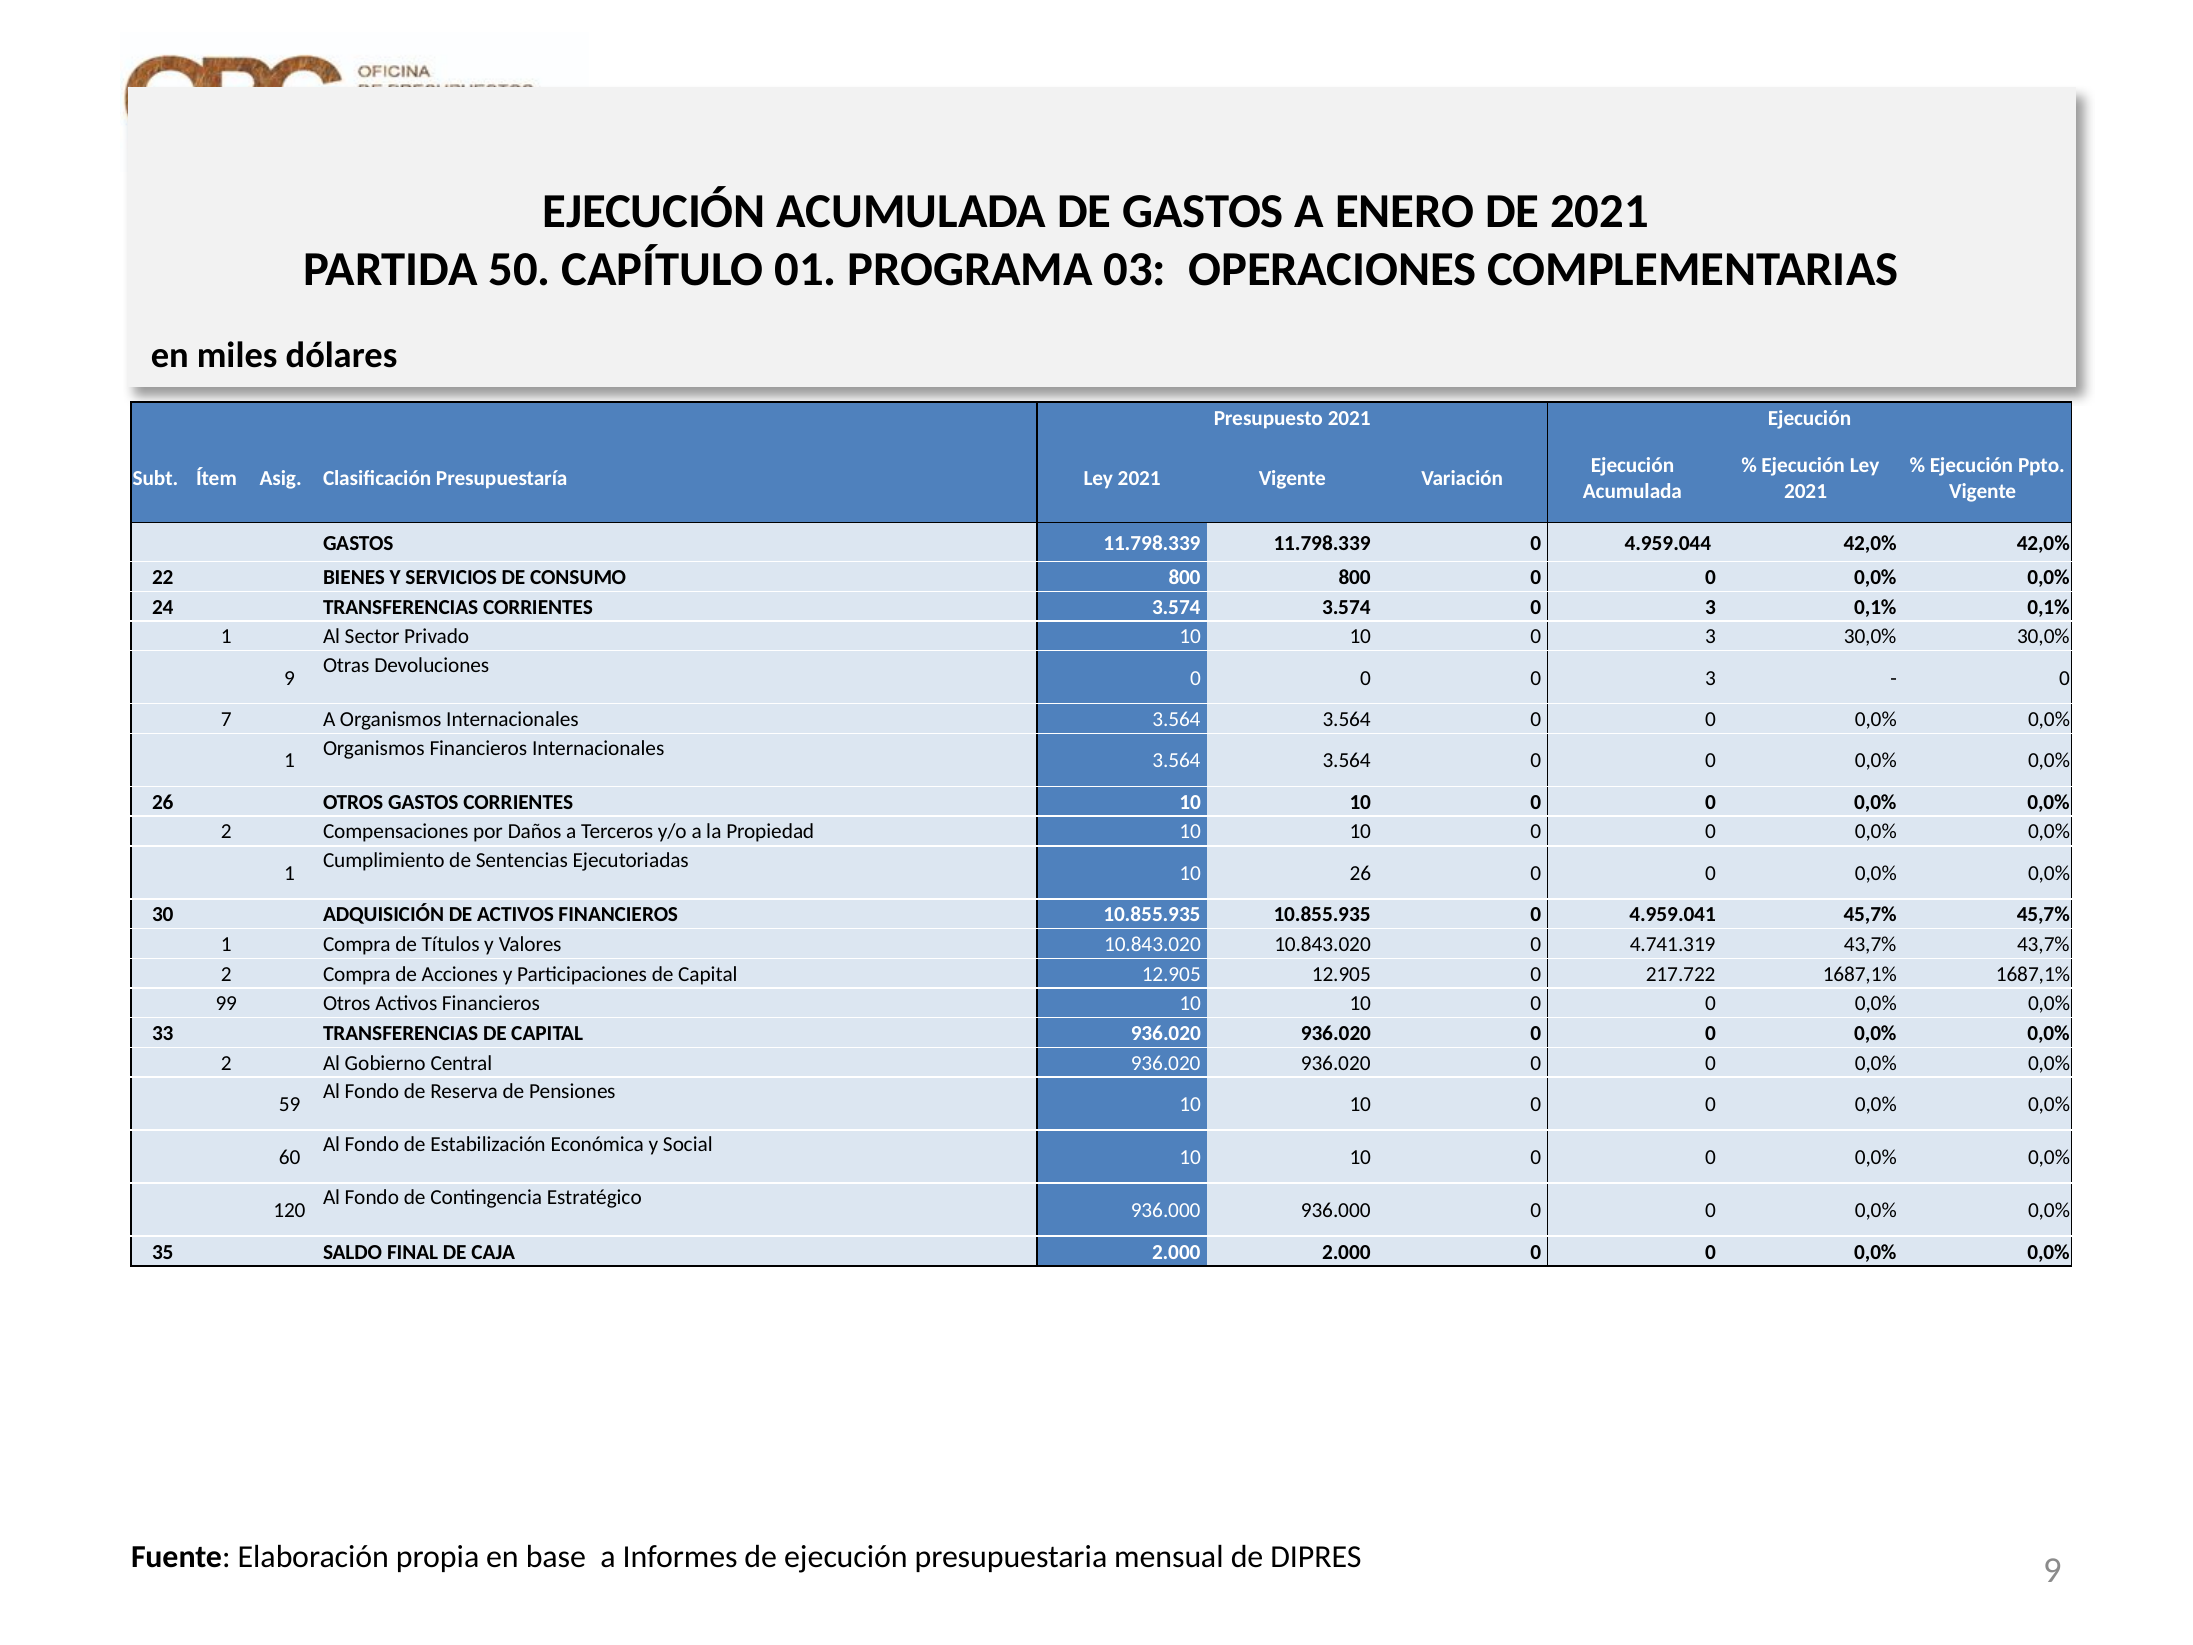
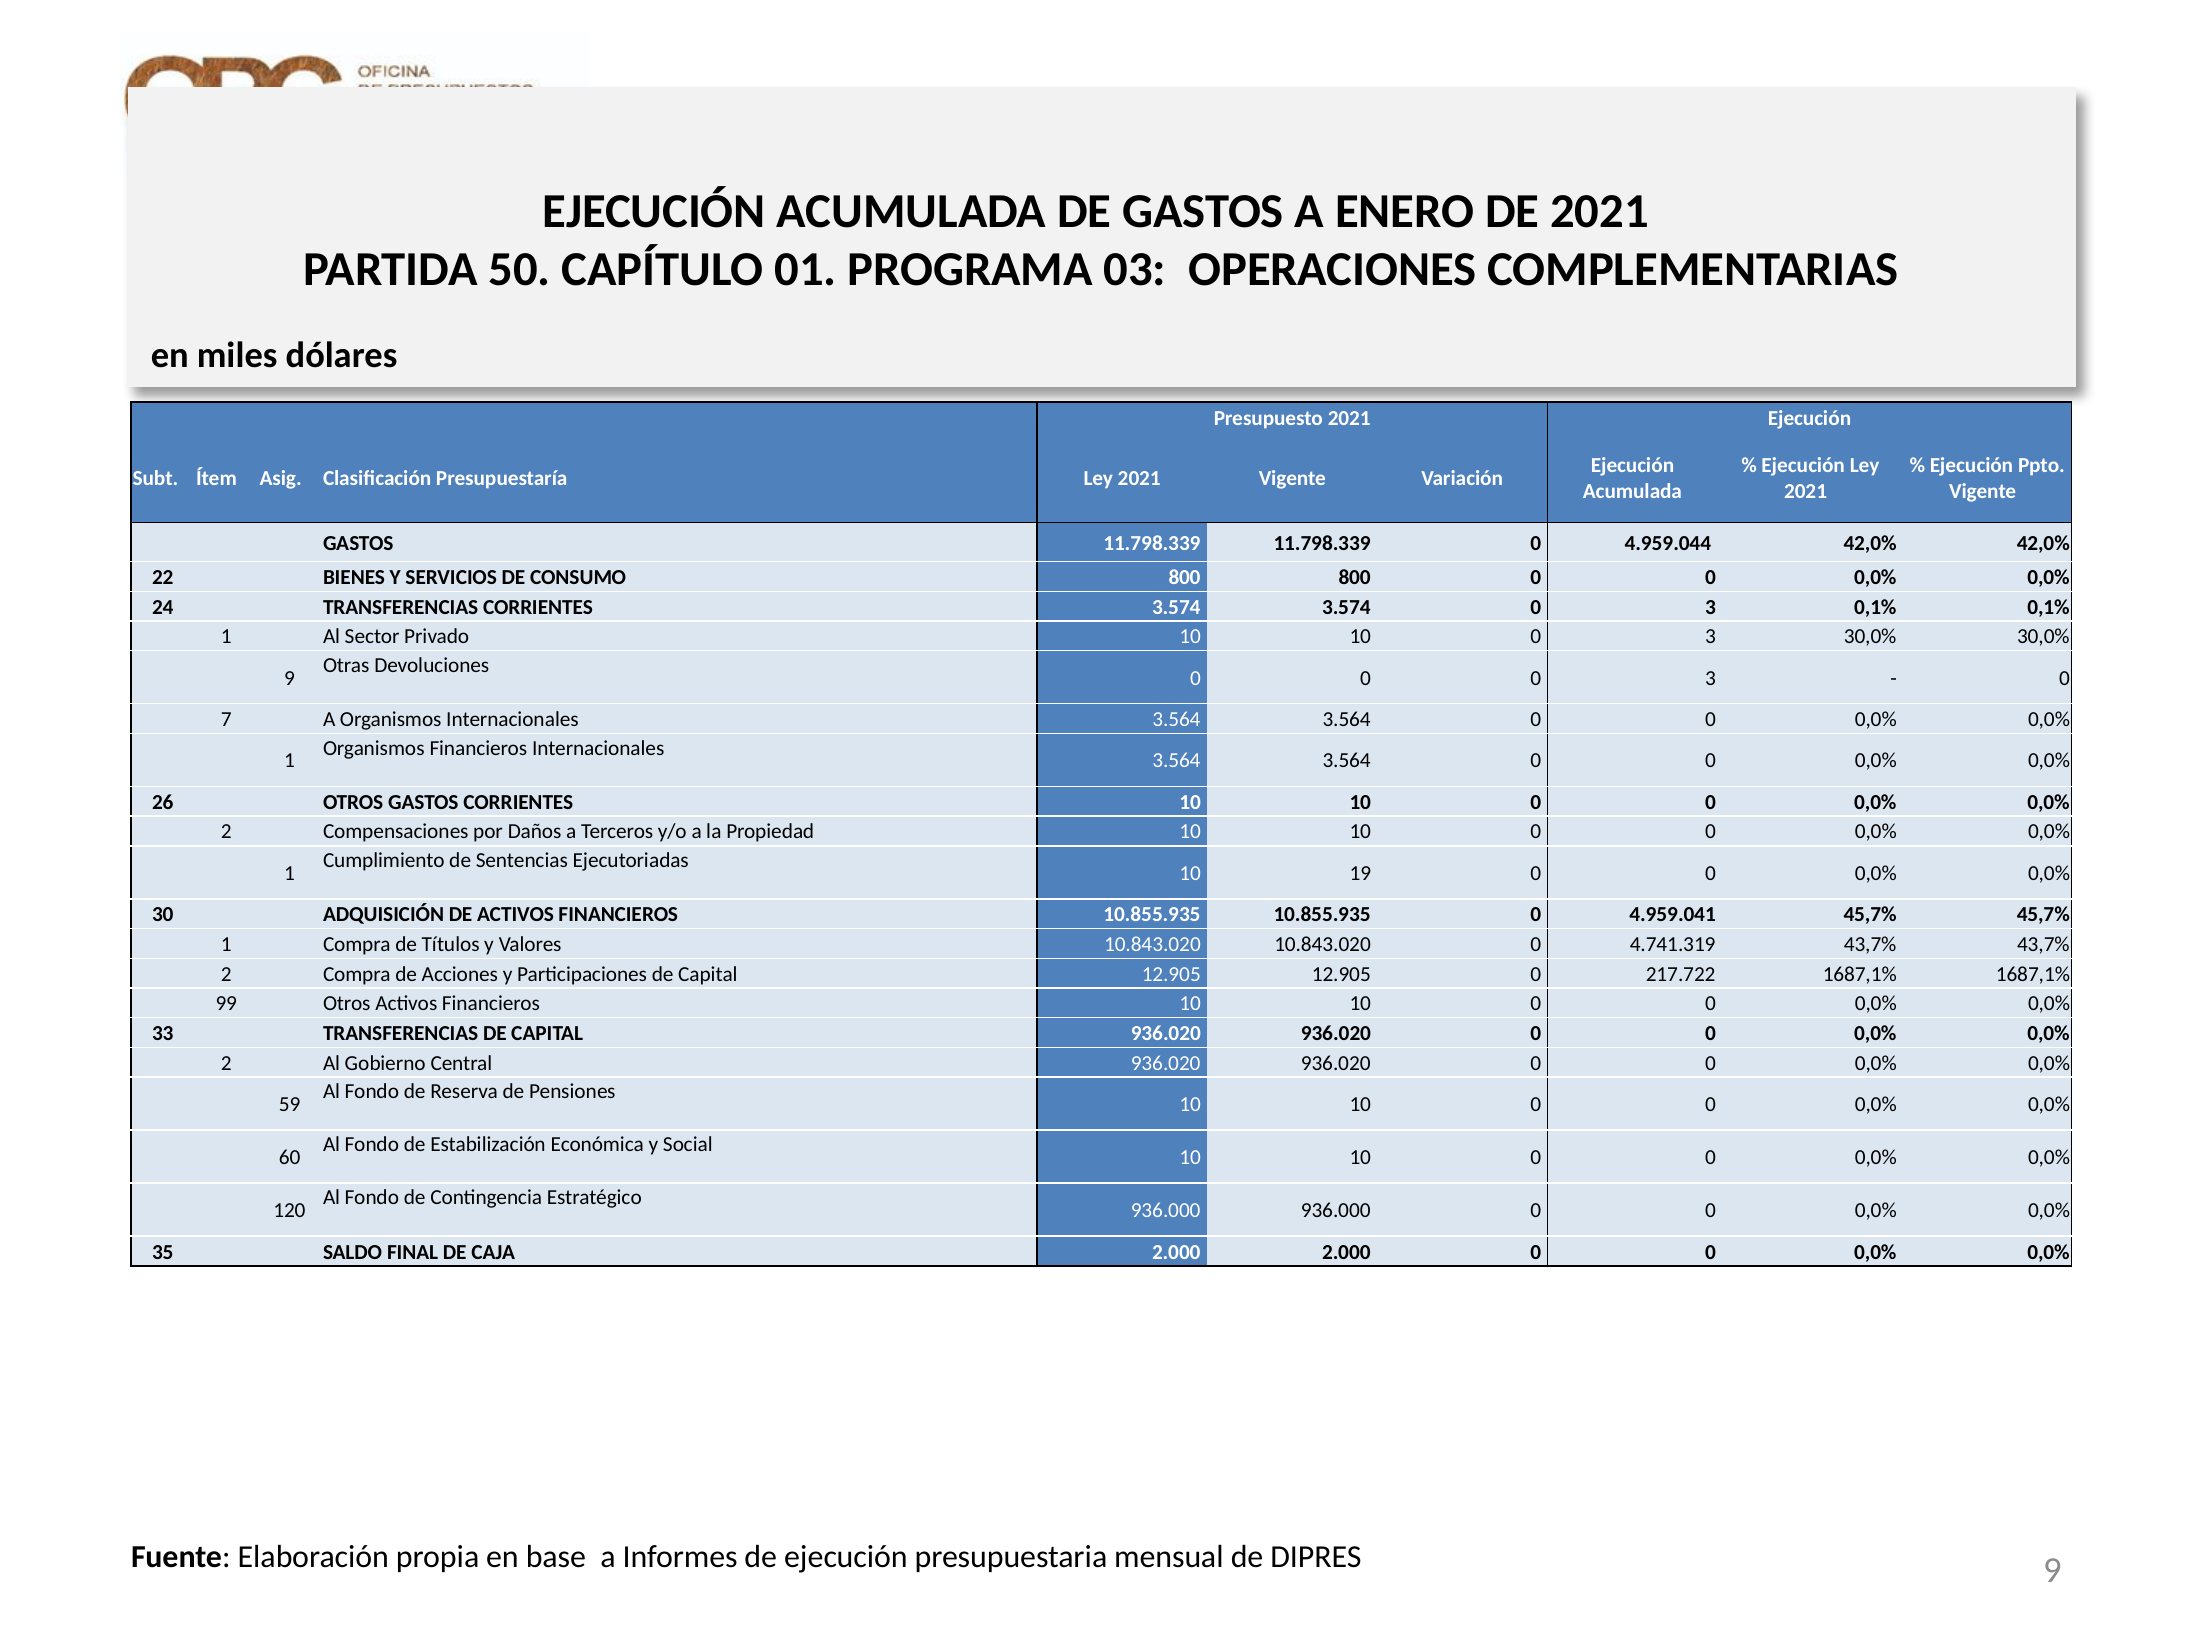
10 26: 26 -> 19 (1360, 873)
